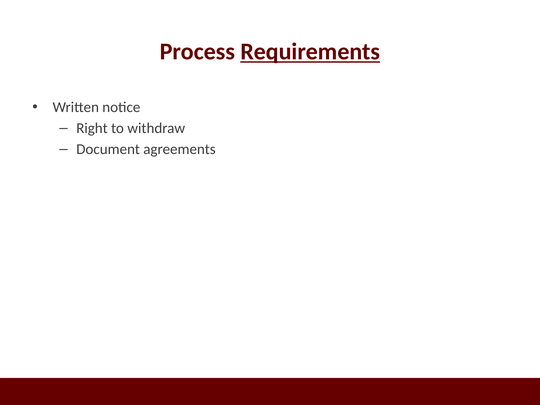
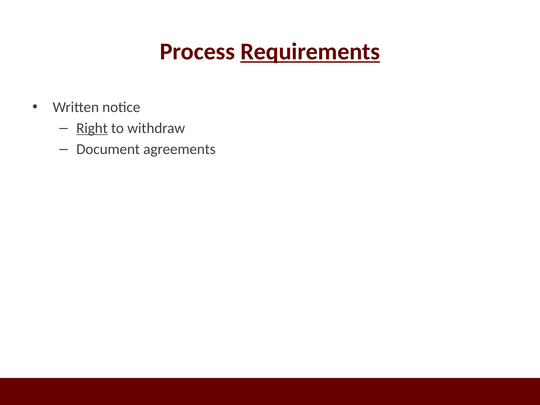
Right underline: none -> present (92, 128)
